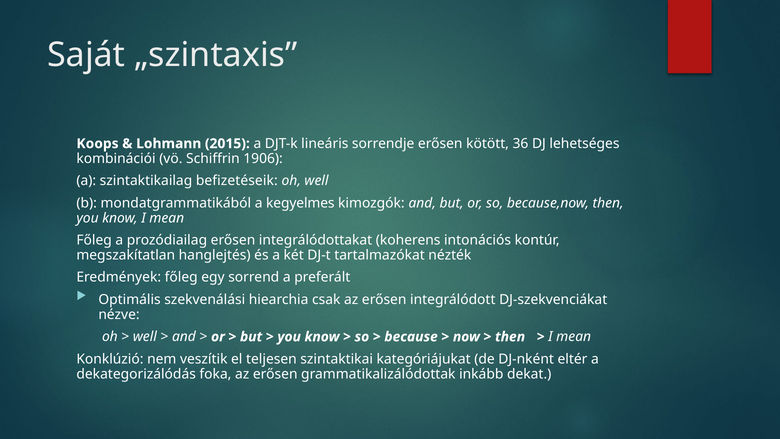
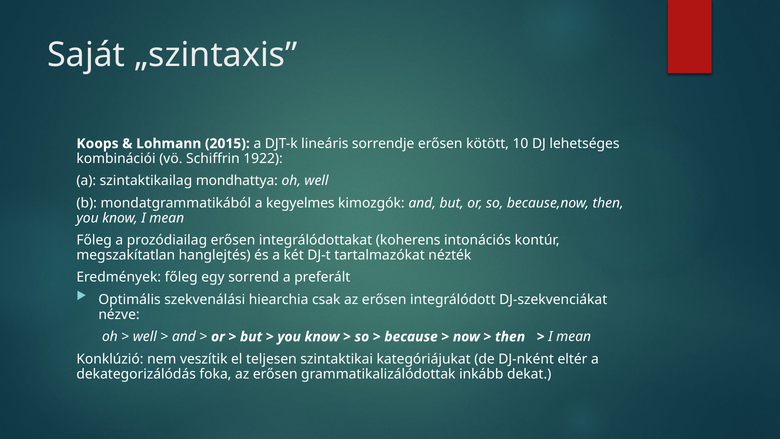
36: 36 -> 10 (520, 144)
1906: 1906 -> 1922 (263, 158)
befizetéseik: befizetéseik -> mondhattya (237, 181)
